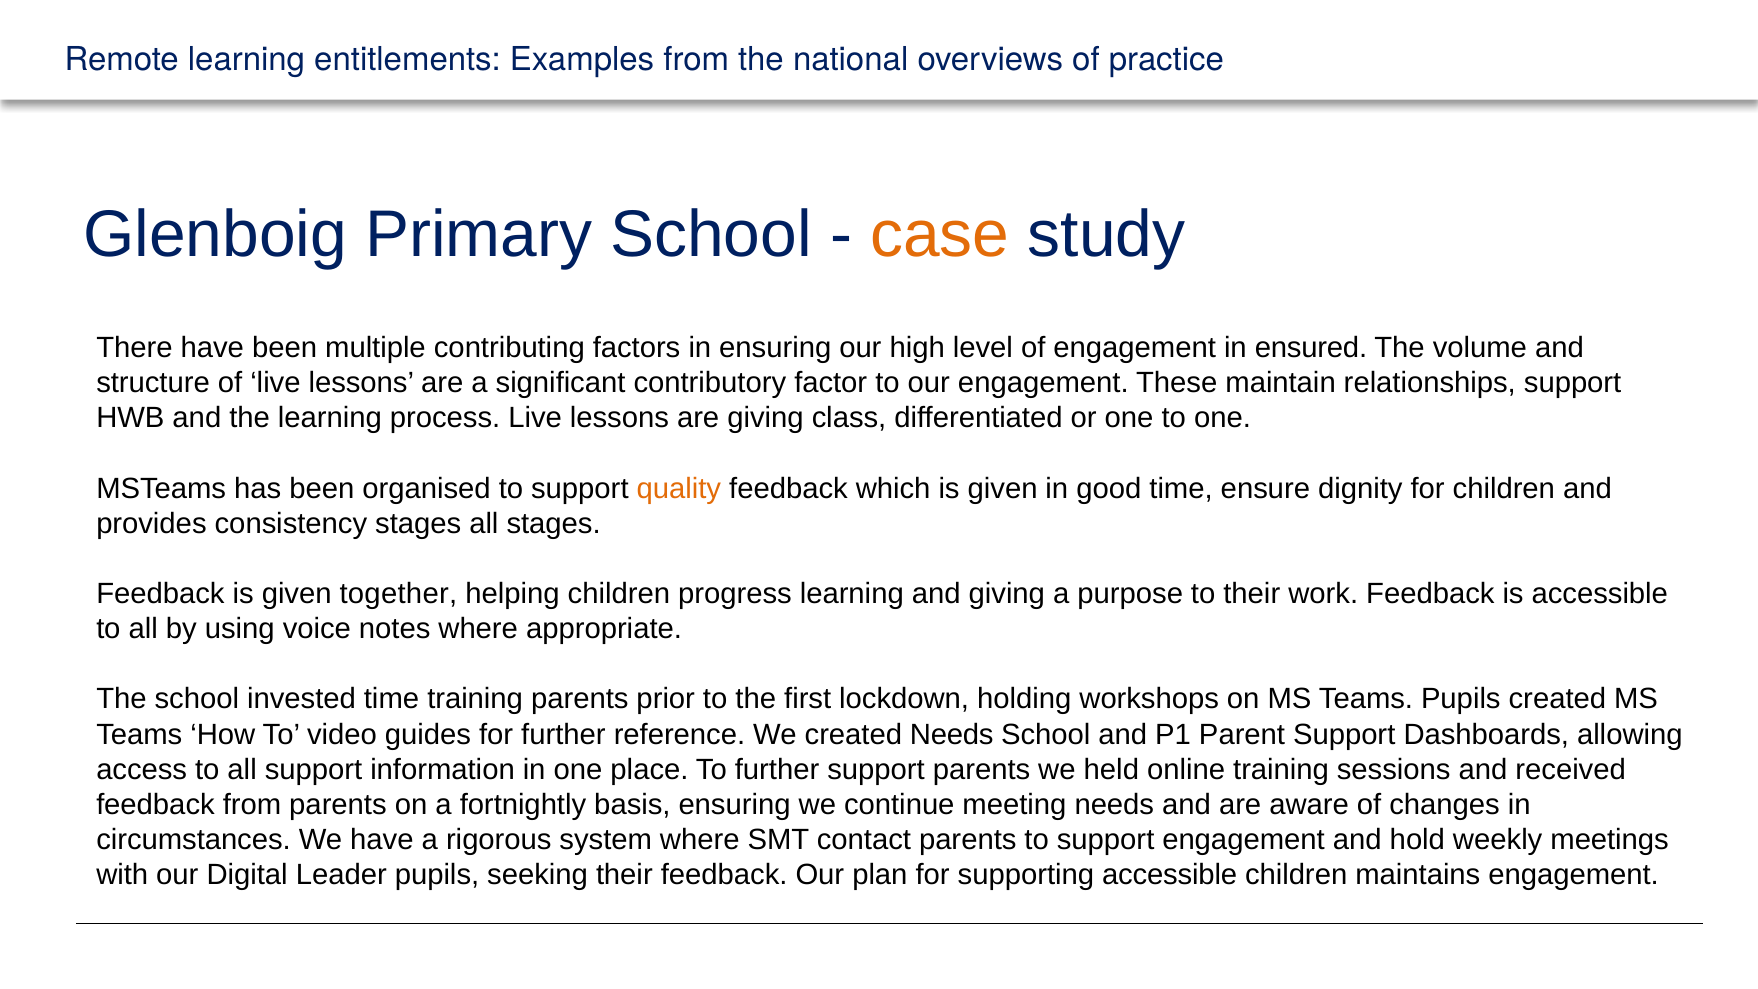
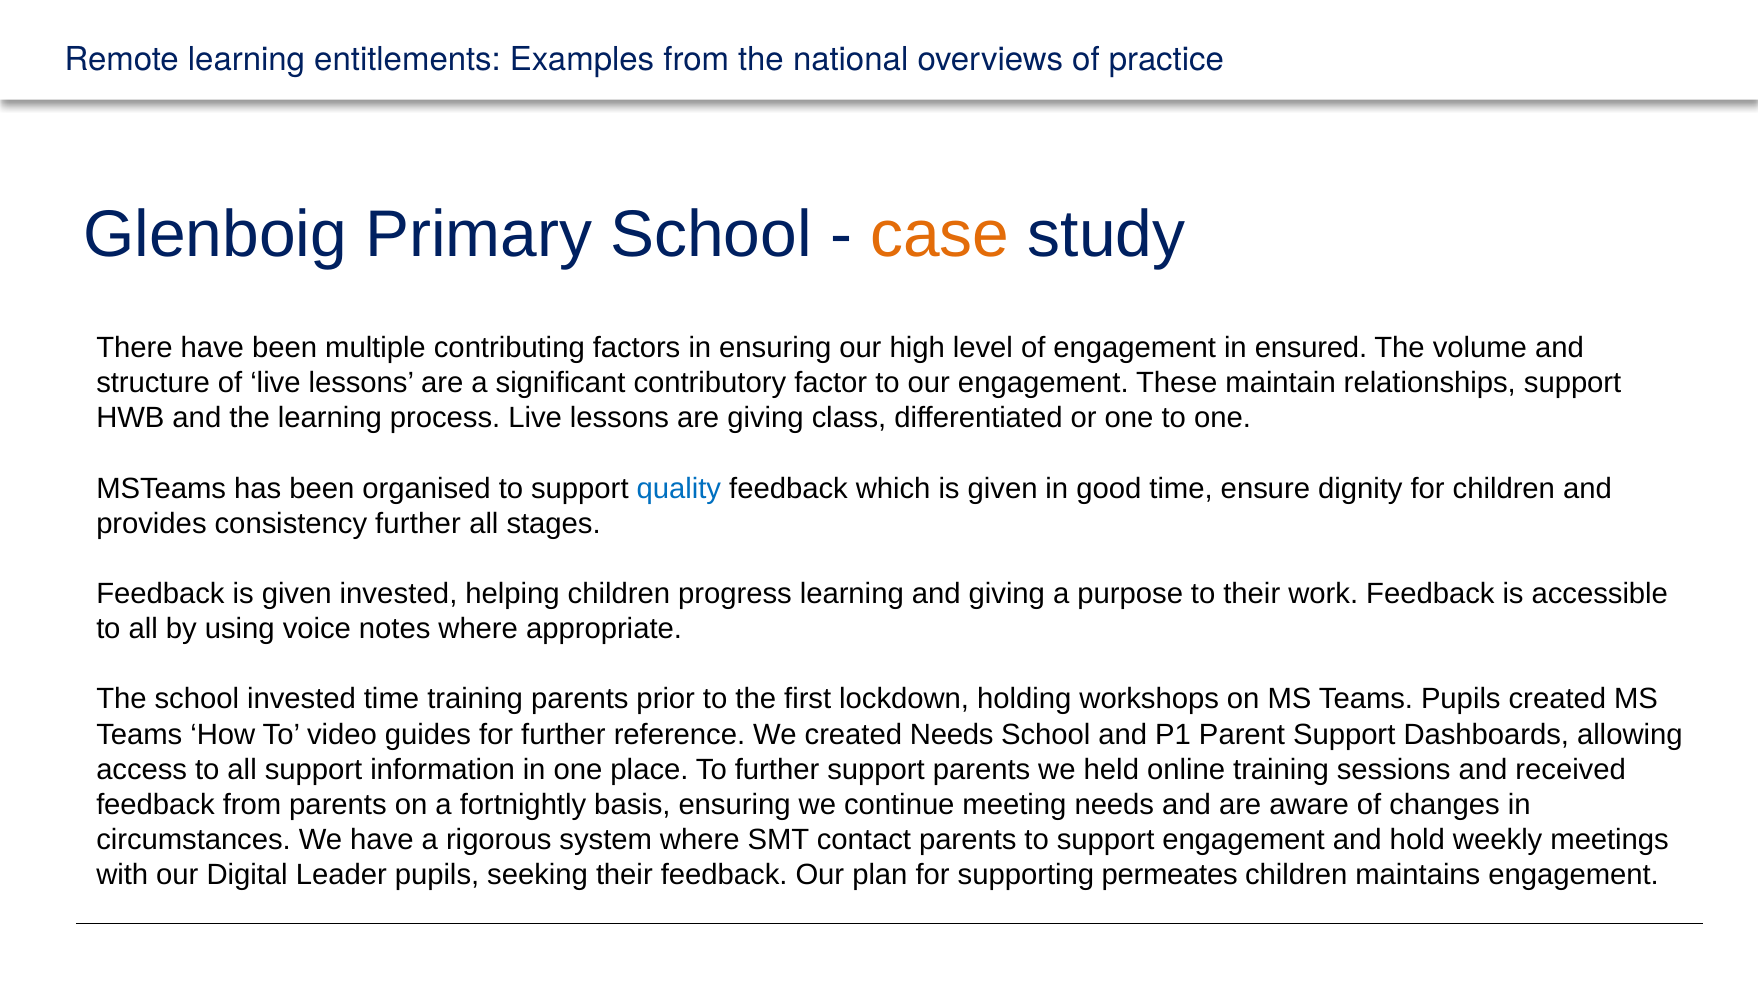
quality colour: orange -> blue (679, 488)
consistency stages: stages -> further (418, 523)
given together: together -> invested (398, 594)
supporting accessible: accessible -> permeates (1170, 875)
